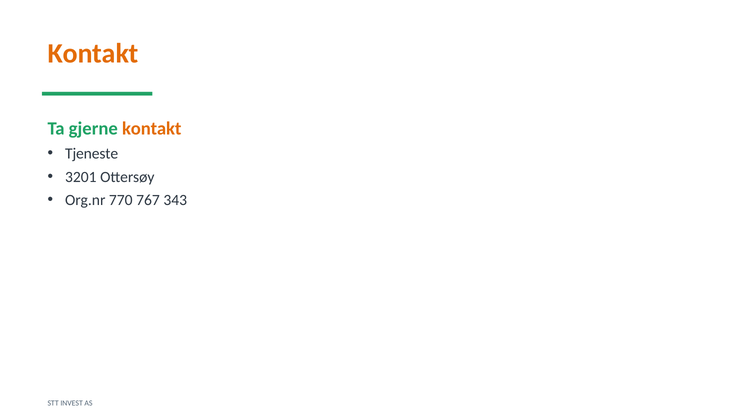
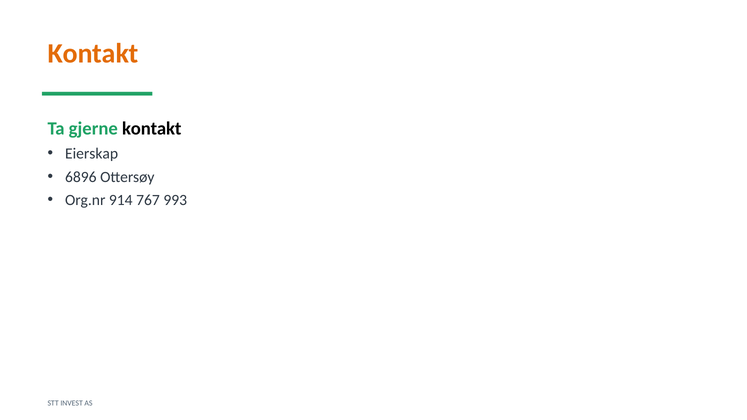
kontakt colour: orange -> black (152, 129)
Tjeneste: Tjeneste -> Eierskap (92, 154)
3201: 3201 -> 6896 (81, 177)
770: 770 -> 914 (121, 200)
343: 343 -> 993 (175, 200)
